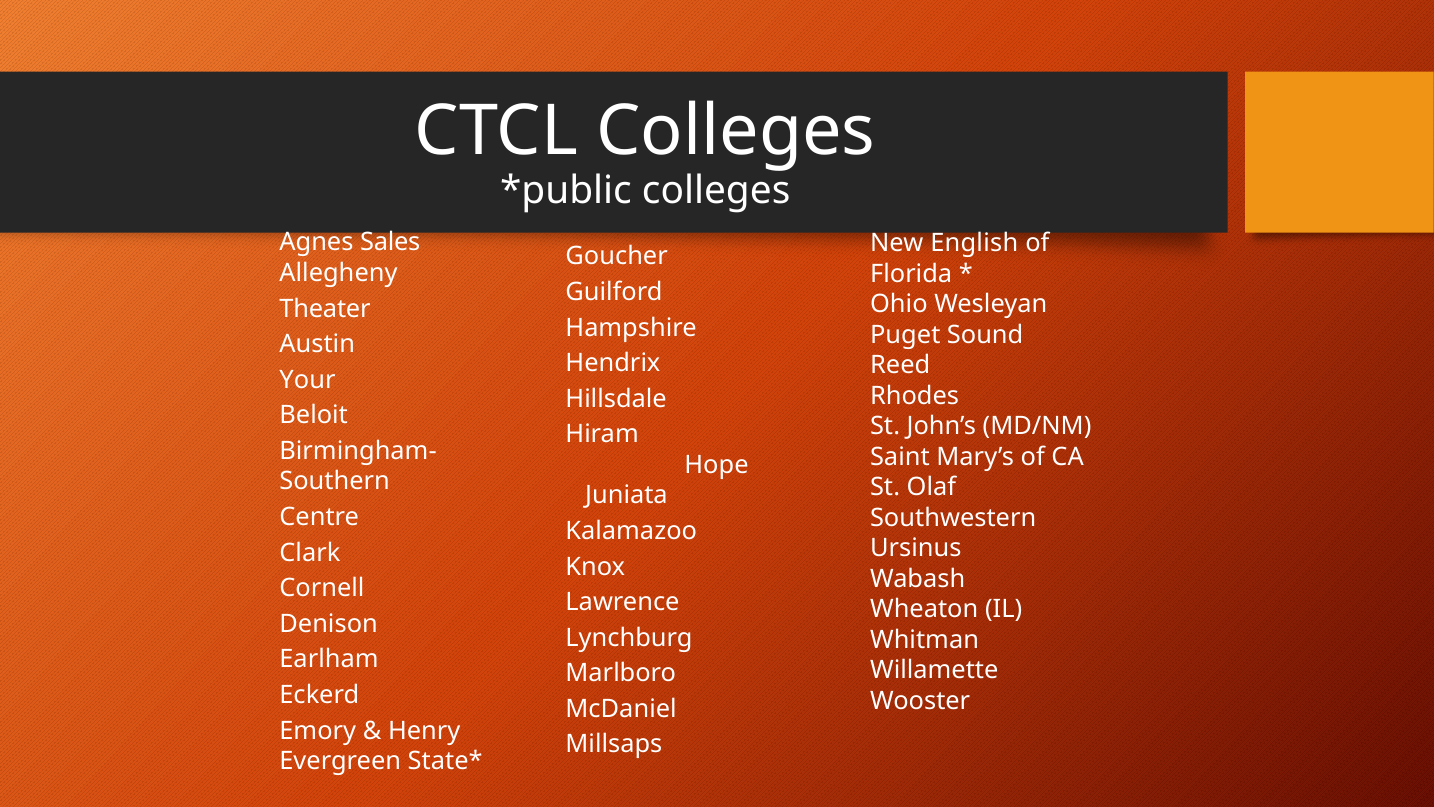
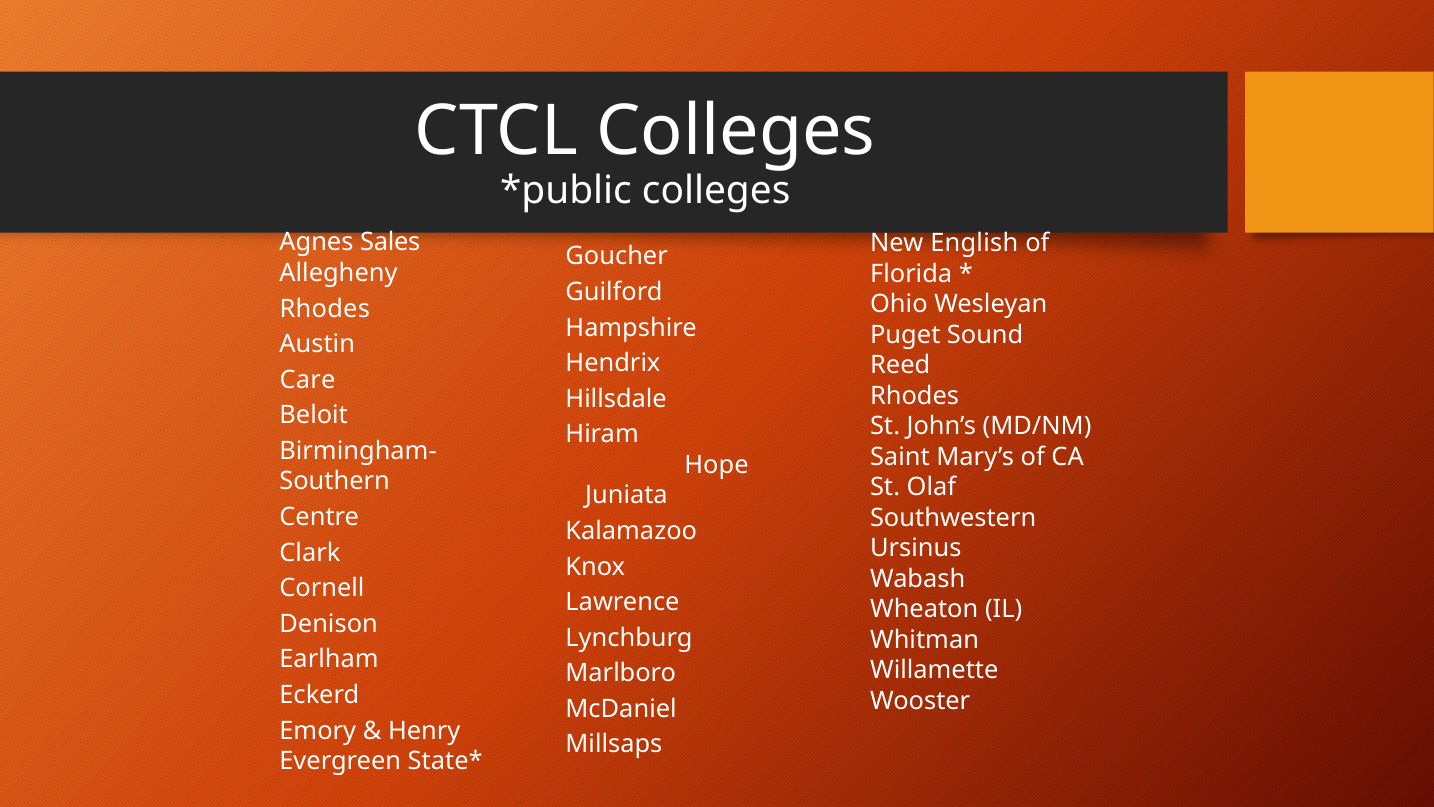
Theater: Theater -> Rhodes (325, 309)
Your: Your -> Care (308, 380)
